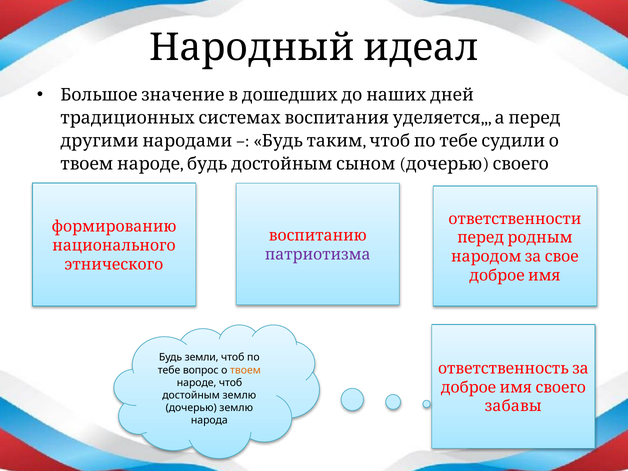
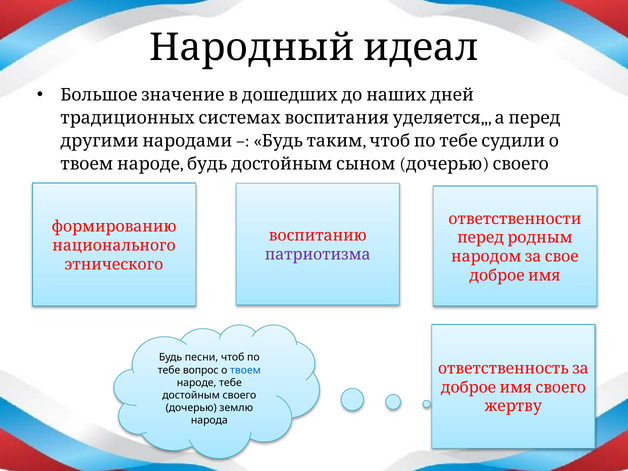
земли: земли -> песни (202, 358)
твоем colour: orange -> blue (245, 370)
народе чтоб: чтоб -> тебе (230, 383)
достойным землю: землю -> своего (239, 395)
забавы: забавы -> жертву (513, 406)
